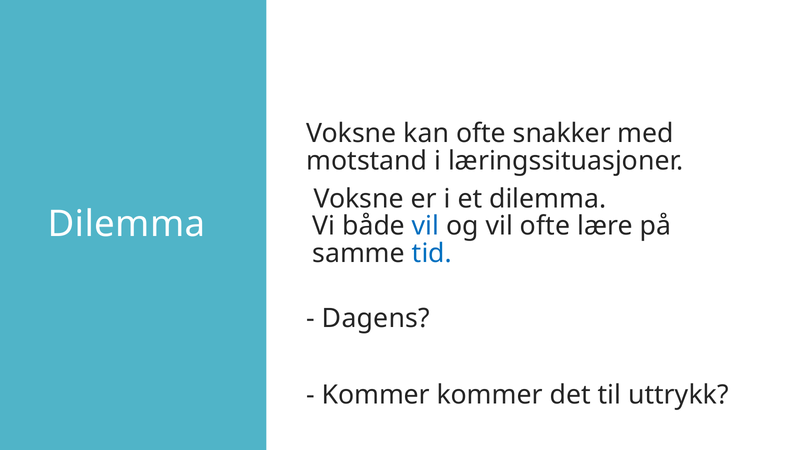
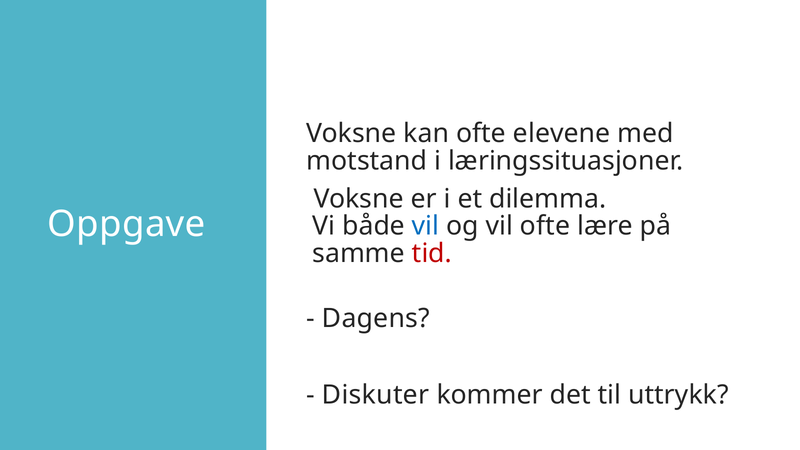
snakker: snakker -> elevene (562, 134)
Dilemma: Dilemma -> Oppgave (126, 224)
tid colour: blue -> red (432, 253)
Kommer: Kommer -> Diskuter (376, 395)
